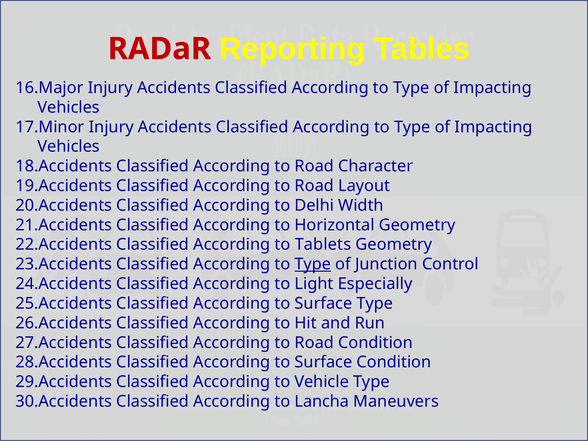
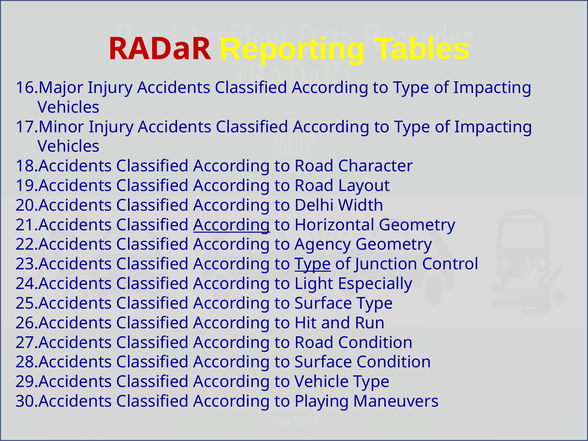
According underline: none -> present (232, 225)
Tablets: Tablets -> Agency (323, 245)
Lancha: Lancha -> Playing (322, 401)
